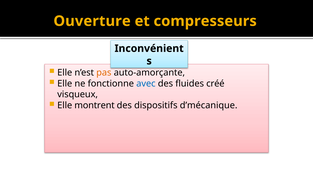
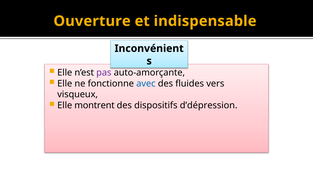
compresseurs: compresseurs -> indispensable (205, 21)
pas colour: orange -> purple (104, 73)
créé: créé -> vers (215, 84)
d’mécanique: d’mécanique -> d’dépression (209, 105)
